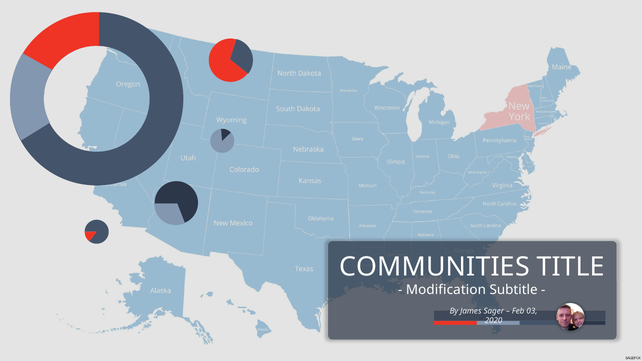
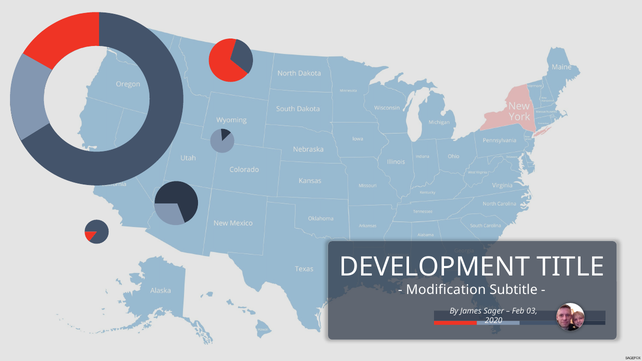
COMMUNITIES: COMMUNITIES -> DEVELOPMENT (435, 267)
